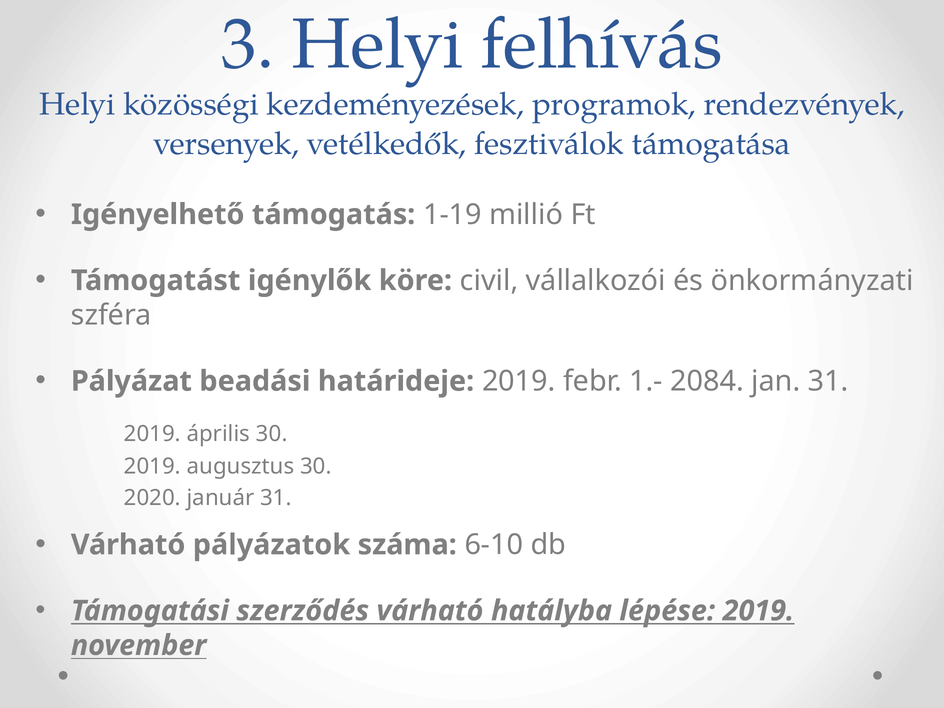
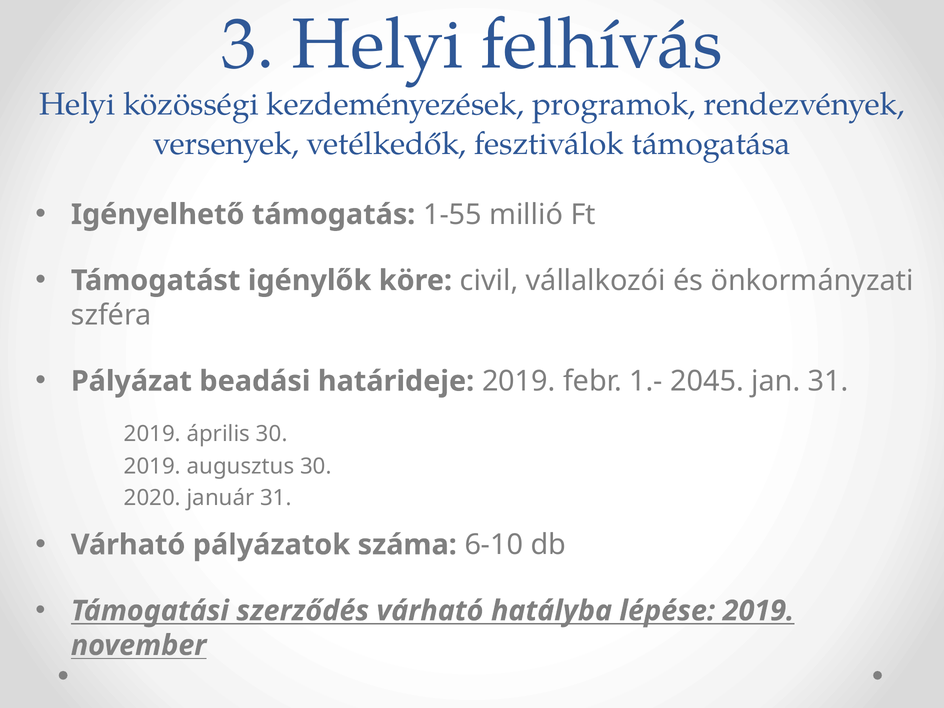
1-19: 1-19 -> 1-55 (452, 215)
2084: 2084 -> 2045 (707, 381)
